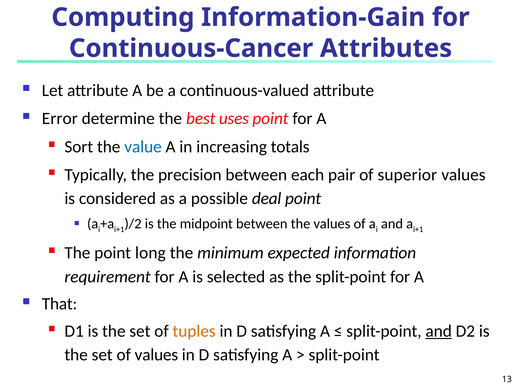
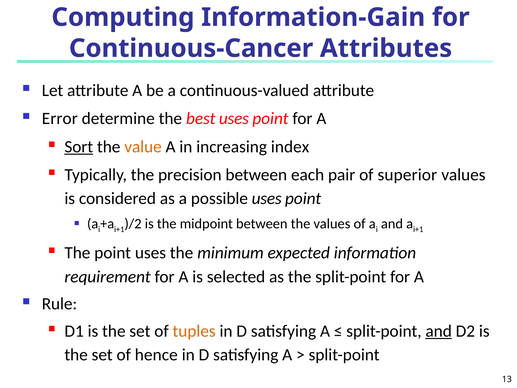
Sort underline: none -> present (79, 147)
value colour: blue -> orange (143, 147)
totals: totals -> index (290, 147)
possible deal: deal -> uses (267, 199)
point long: long -> uses (150, 253)
That: That -> Rule (59, 304)
of values: values -> hence (156, 355)
